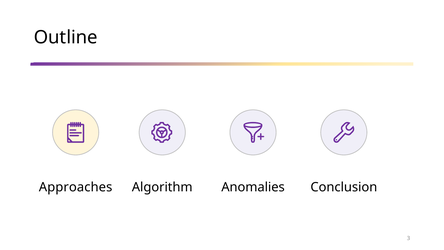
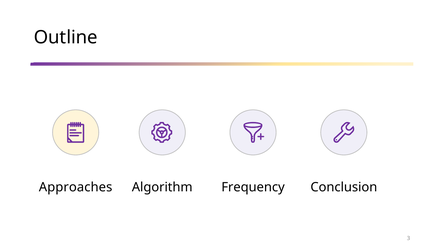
Anomalies: Anomalies -> Frequency (253, 187)
